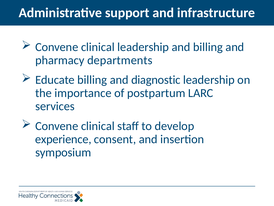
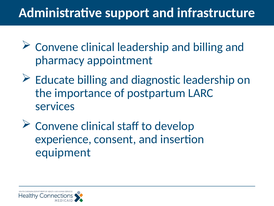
departments: departments -> appointment (120, 60)
symposium: symposium -> equipment (63, 152)
